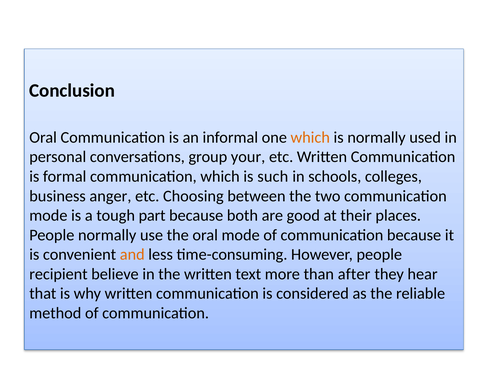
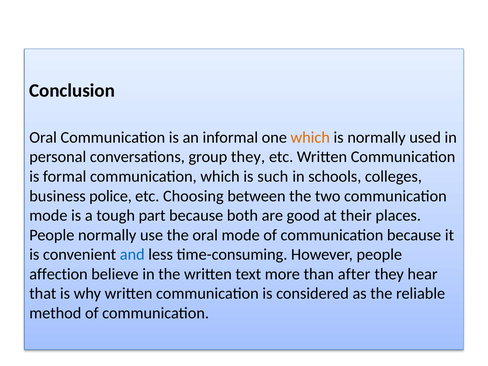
group your: your -> they (248, 157)
anger: anger -> police (111, 196)
and colour: orange -> blue (132, 255)
recipient: recipient -> affection (58, 274)
